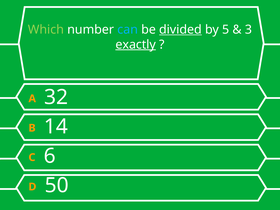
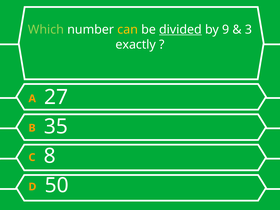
can colour: light blue -> yellow (128, 30)
5: 5 -> 9 (226, 30)
exactly underline: present -> none (136, 44)
32: 32 -> 27 (56, 97)
14: 14 -> 35 (56, 127)
6: 6 -> 8 (50, 156)
